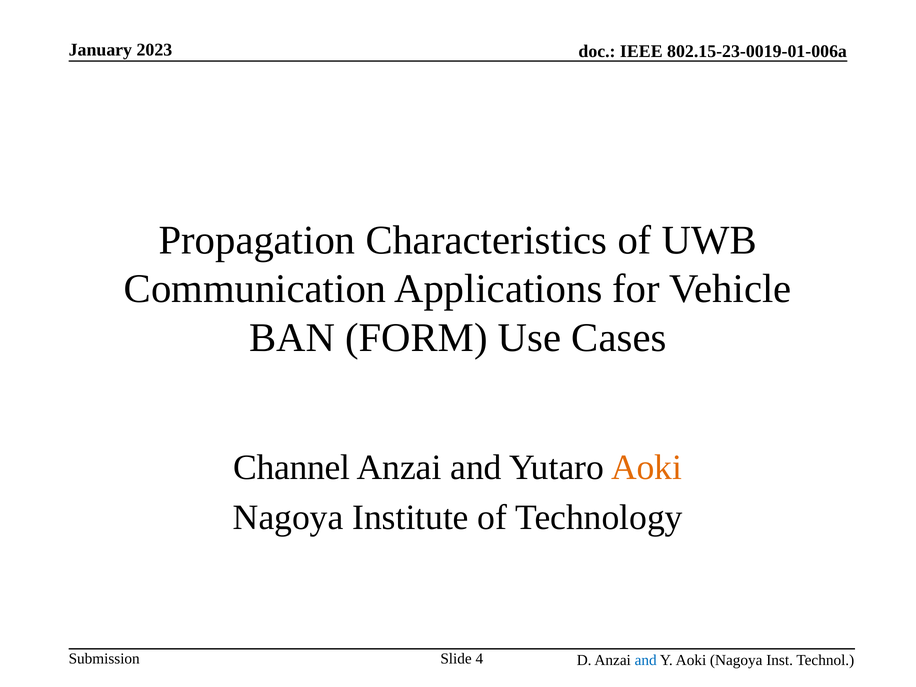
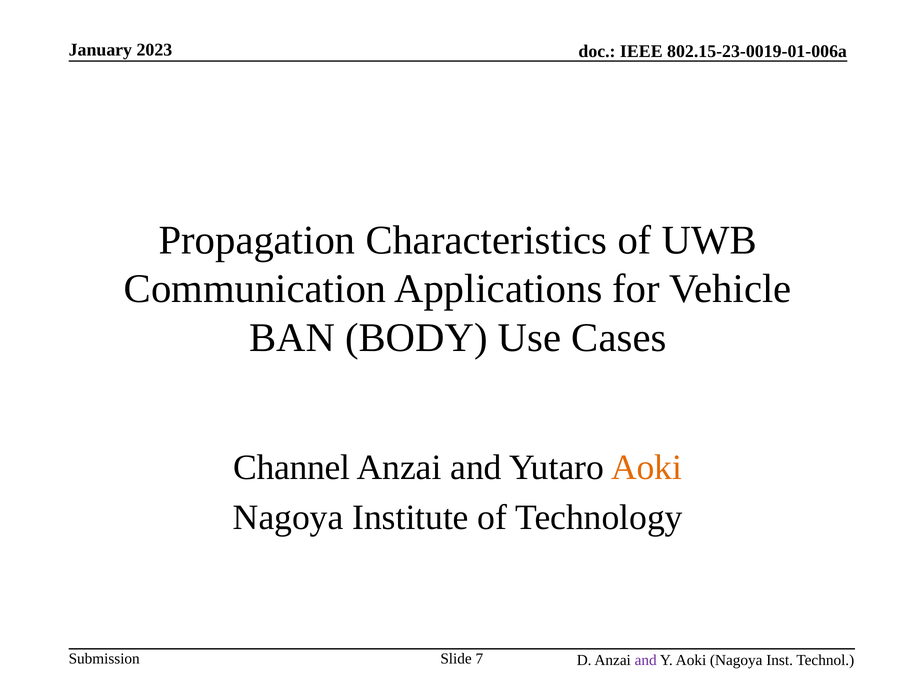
FORM: FORM -> BODY (416, 338)
and colour: blue -> purple (646, 660)
4: 4 -> 7 (479, 659)
